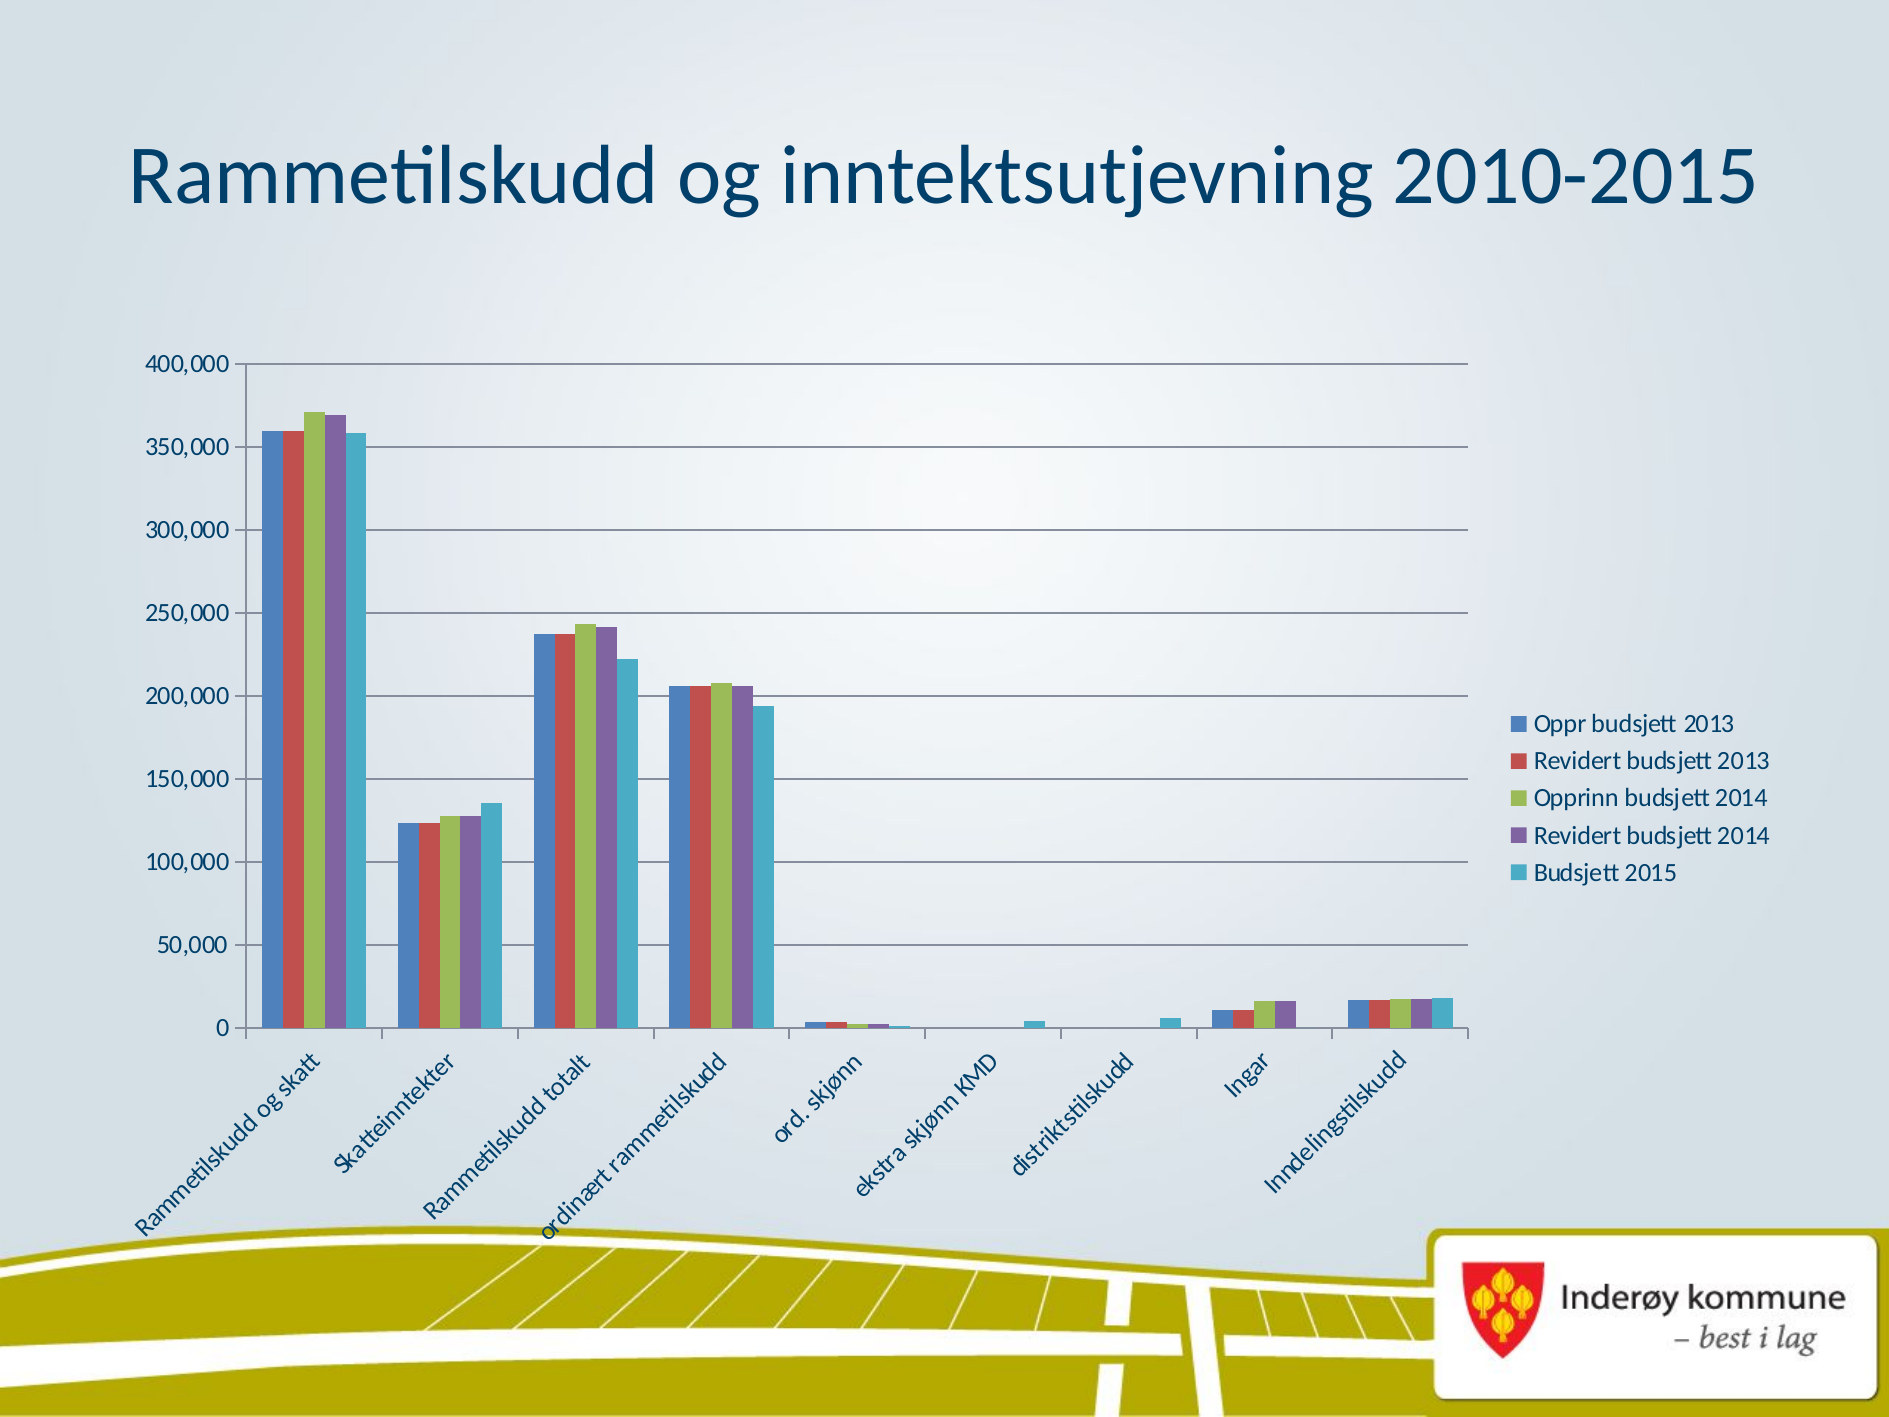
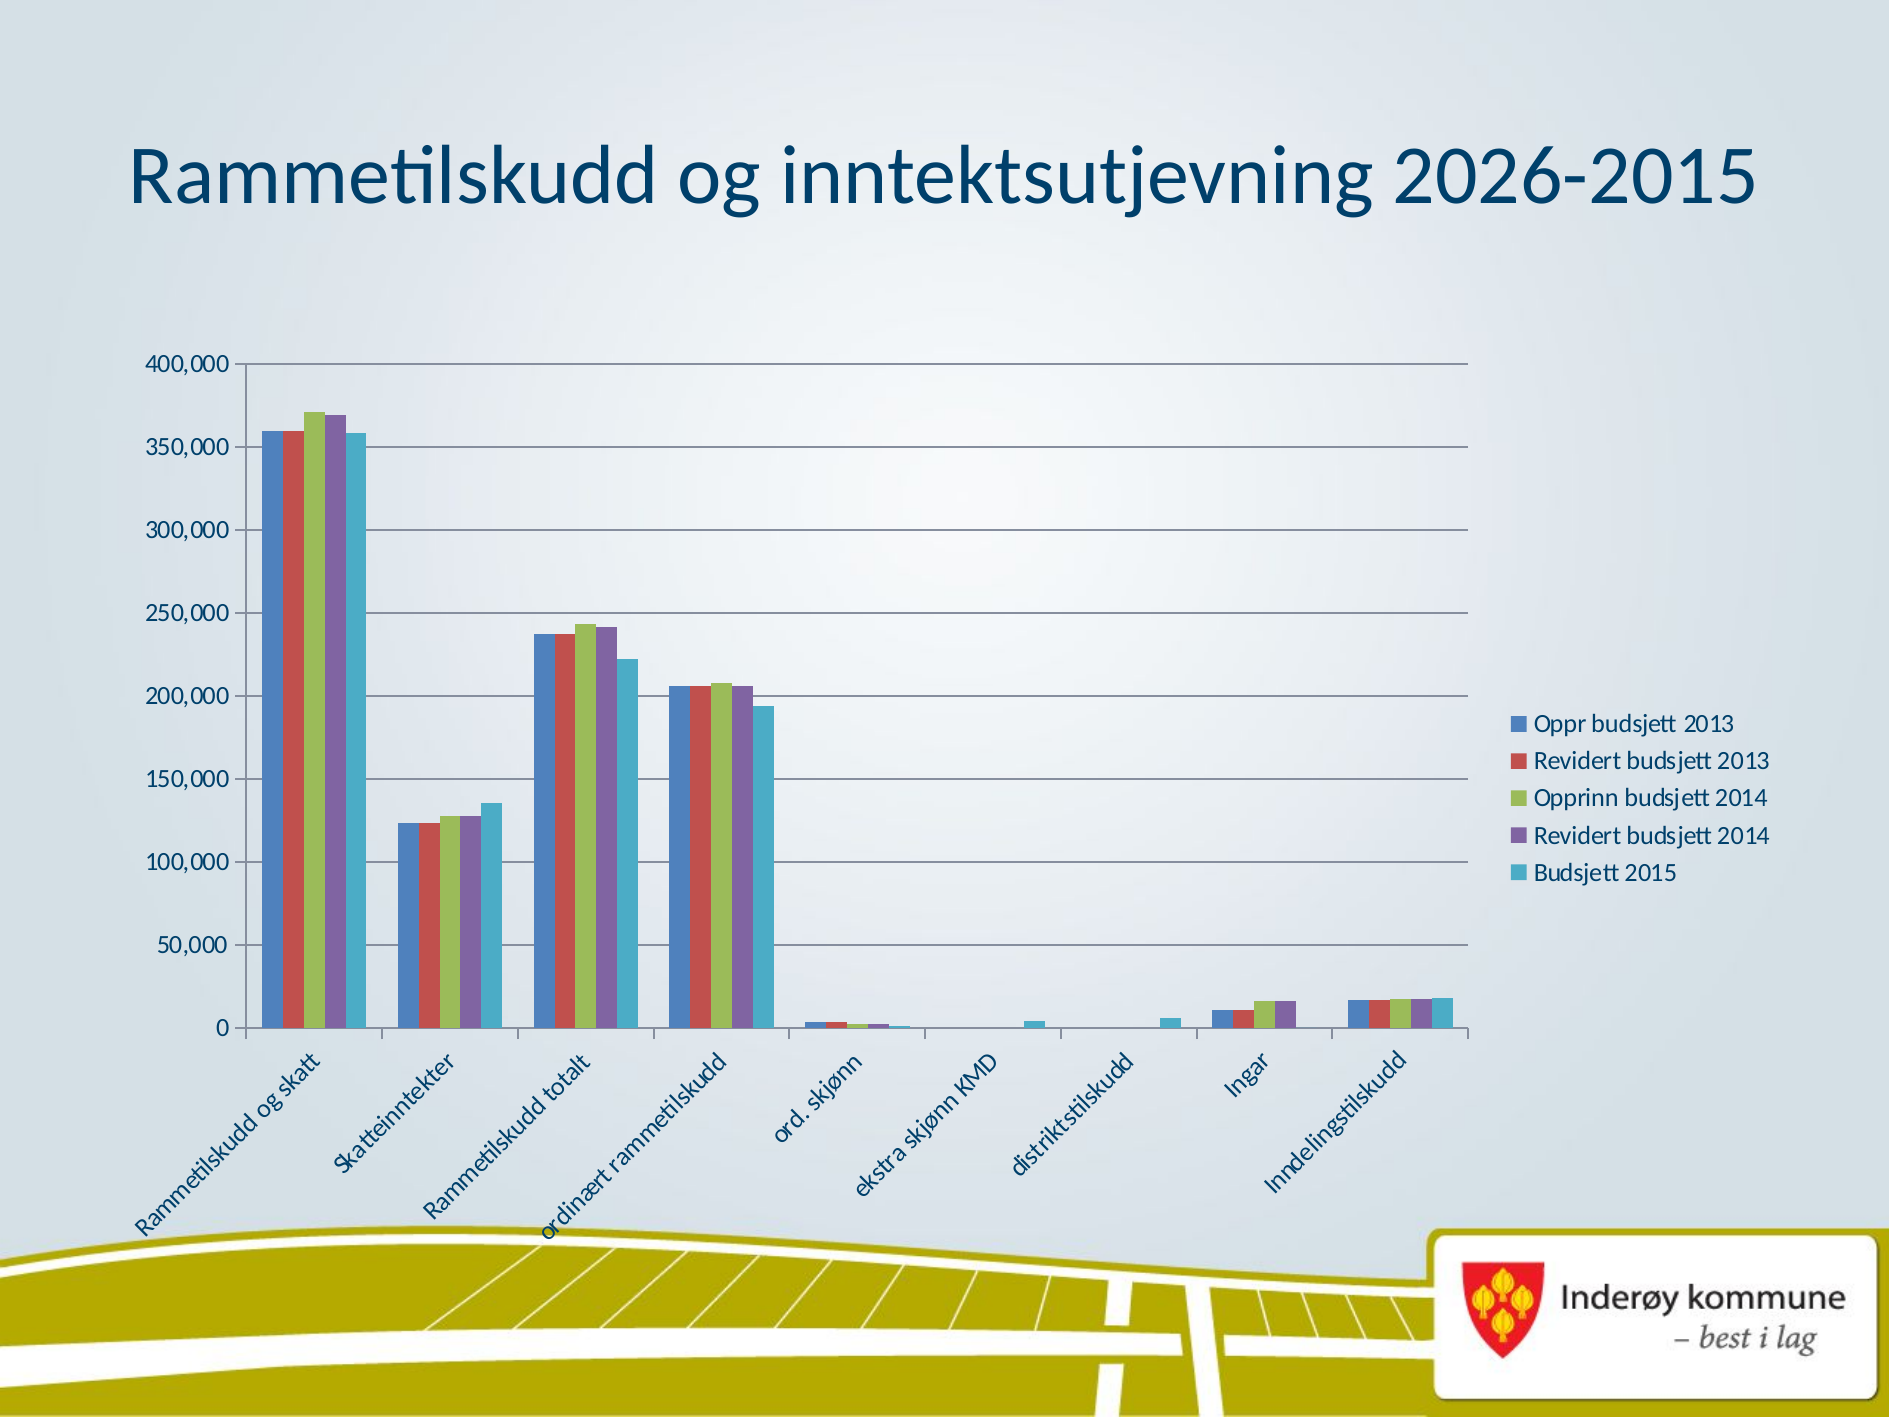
2010-2015: 2010-2015 -> 2026-2015 (1576, 176)
